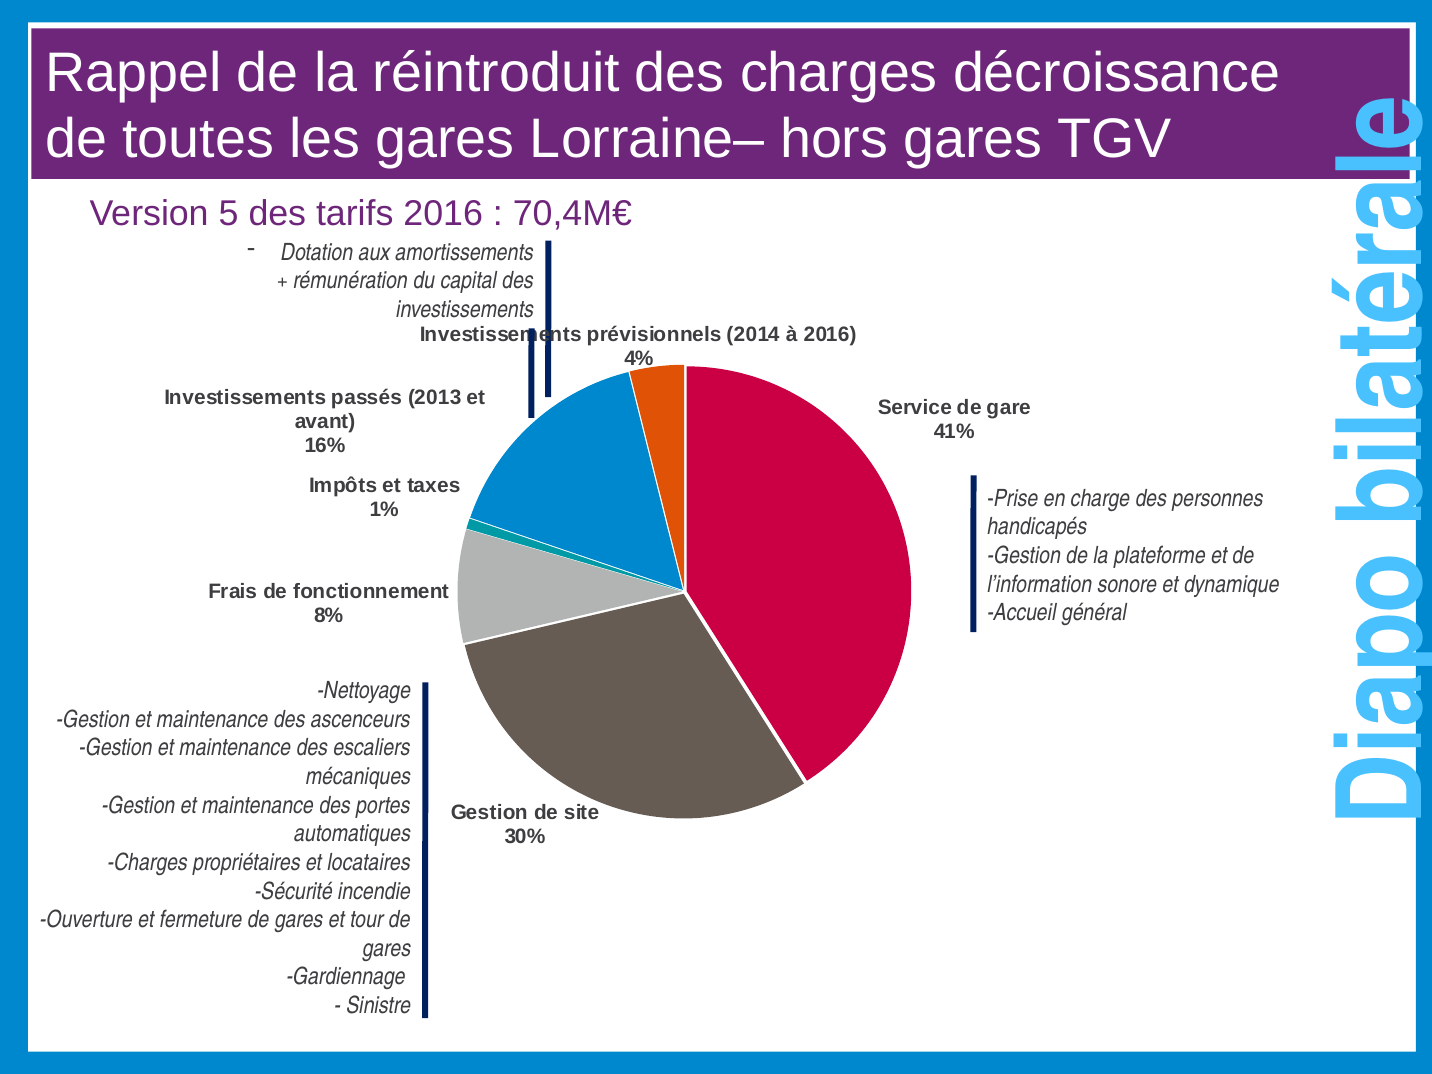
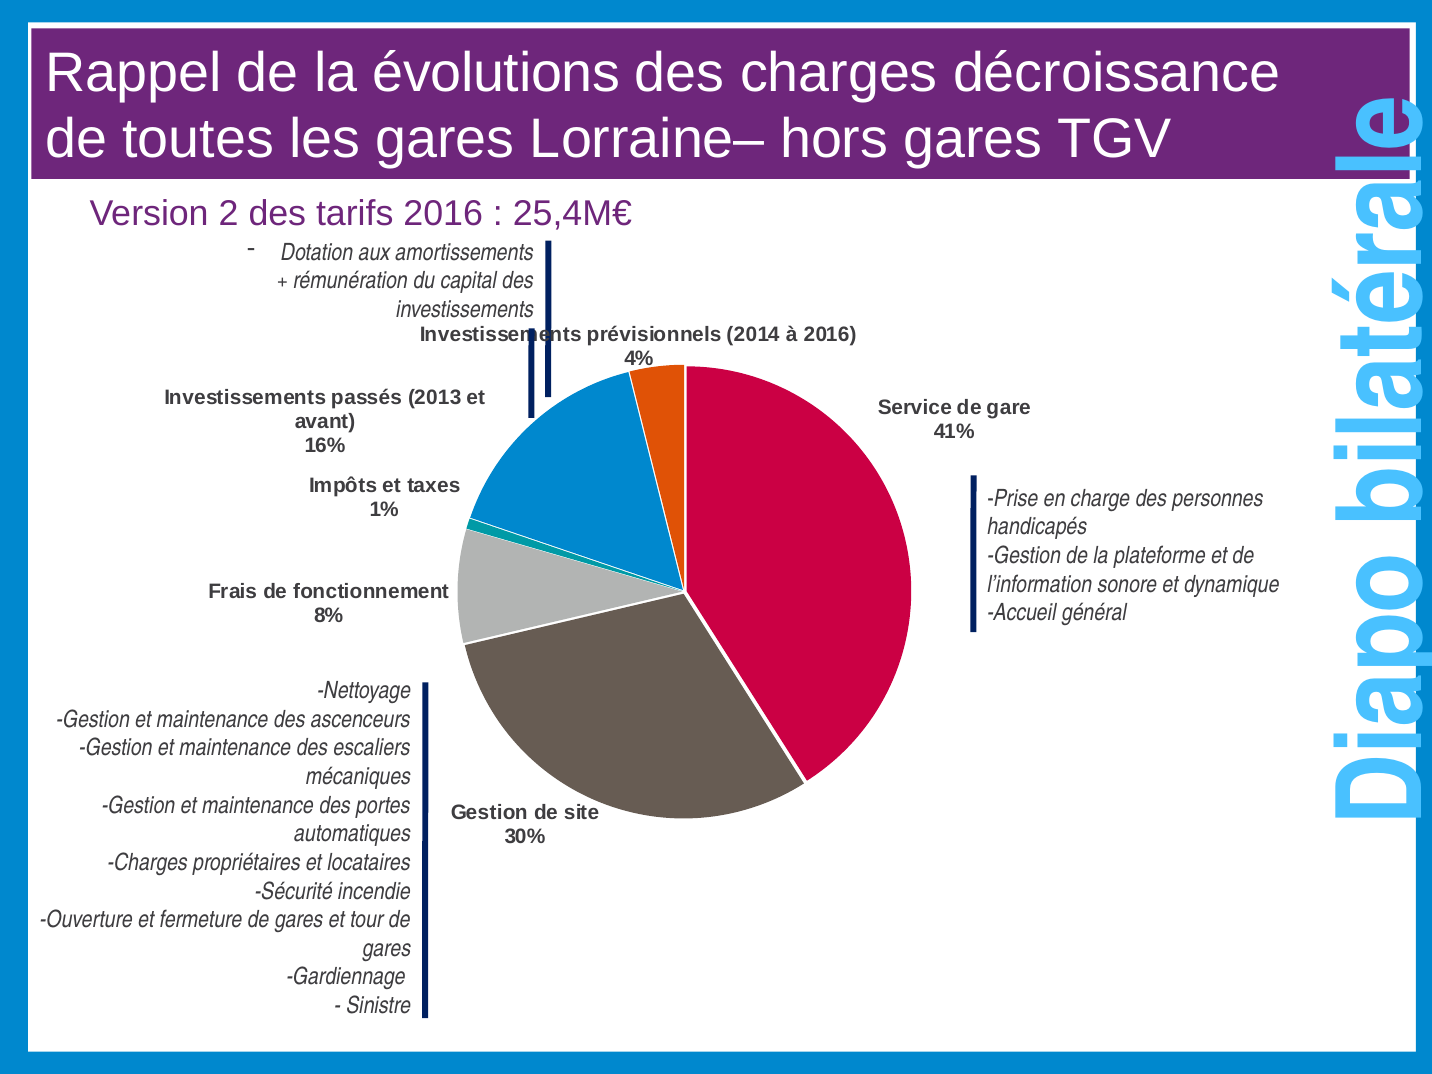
réintroduit: réintroduit -> évolutions (496, 73)
5: 5 -> 2 (228, 214)
70,4M€: 70,4M€ -> 25,4M€ (572, 214)
